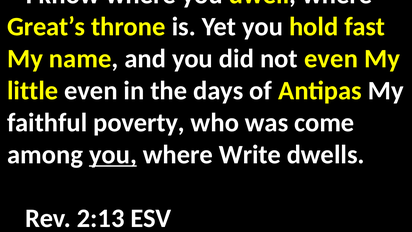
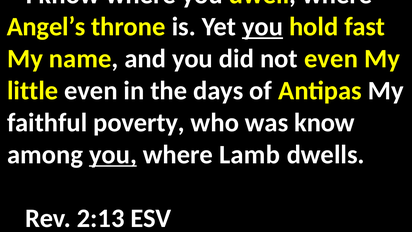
Great’s: Great’s -> Angel’s (46, 27)
you underline: none -> present (263, 27)
was come: come -> know (324, 122)
Write: Write -> Lamb (250, 154)
